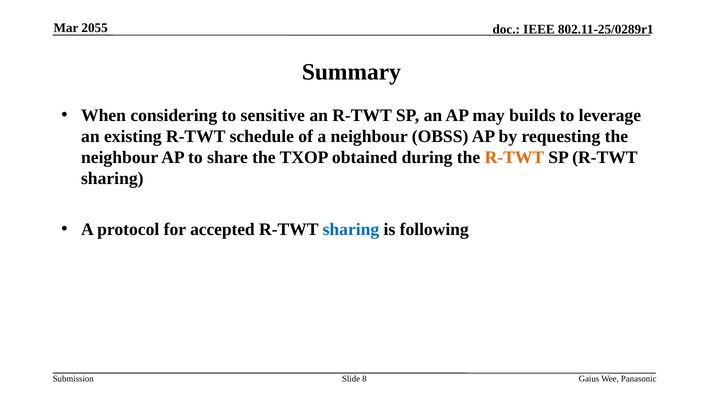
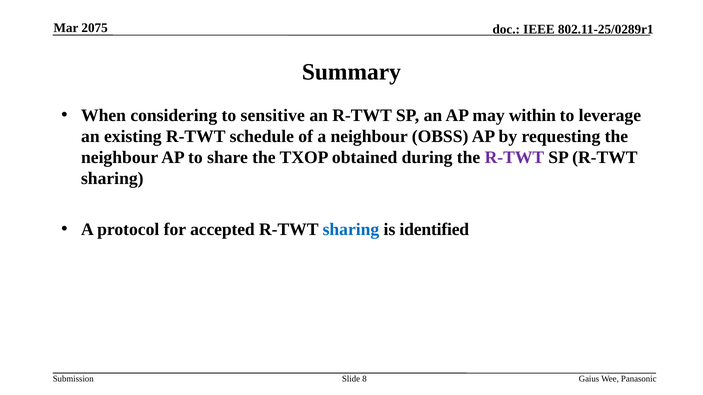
2055: 2055 -> 2075 (95, 28)
builds: builds -> within (532, 115)
R-TWT colour: orange -> purple (514, 158)
following: following -> identified (434, 230)
